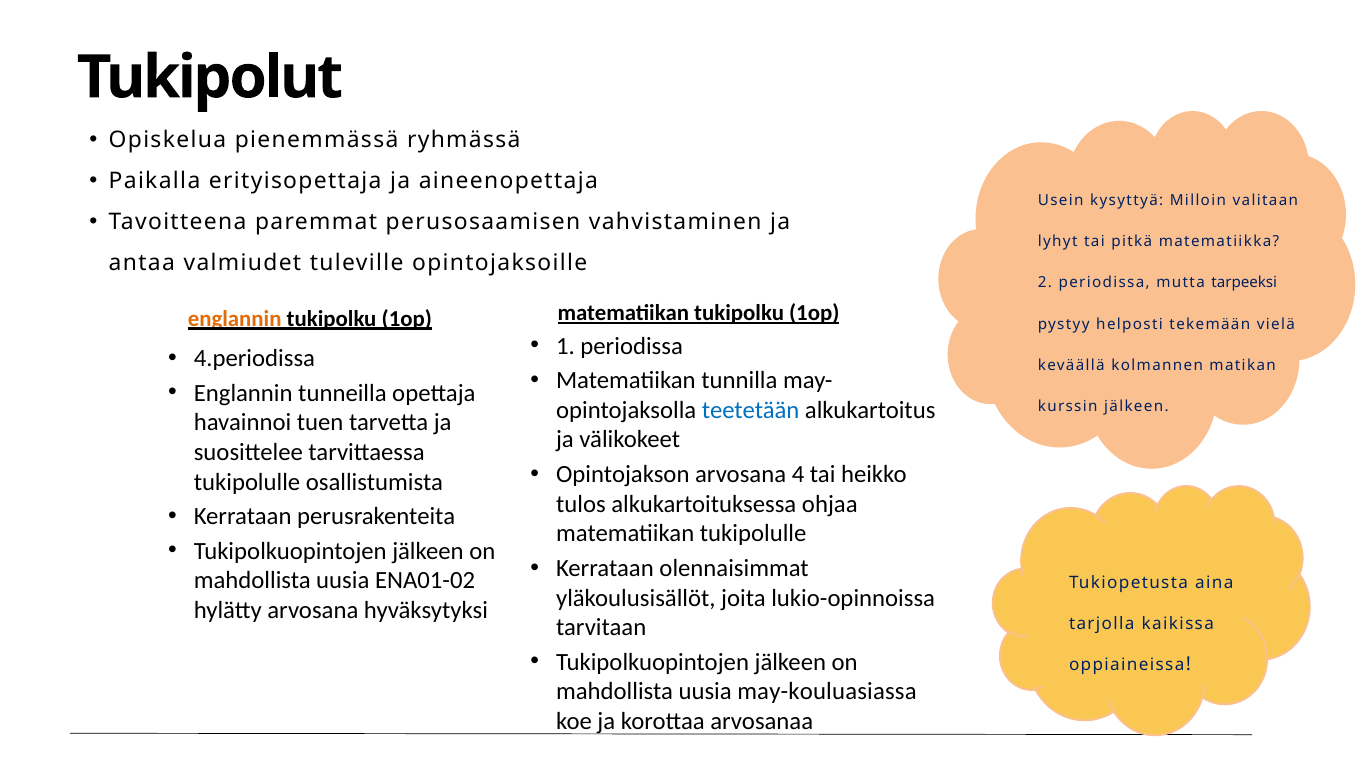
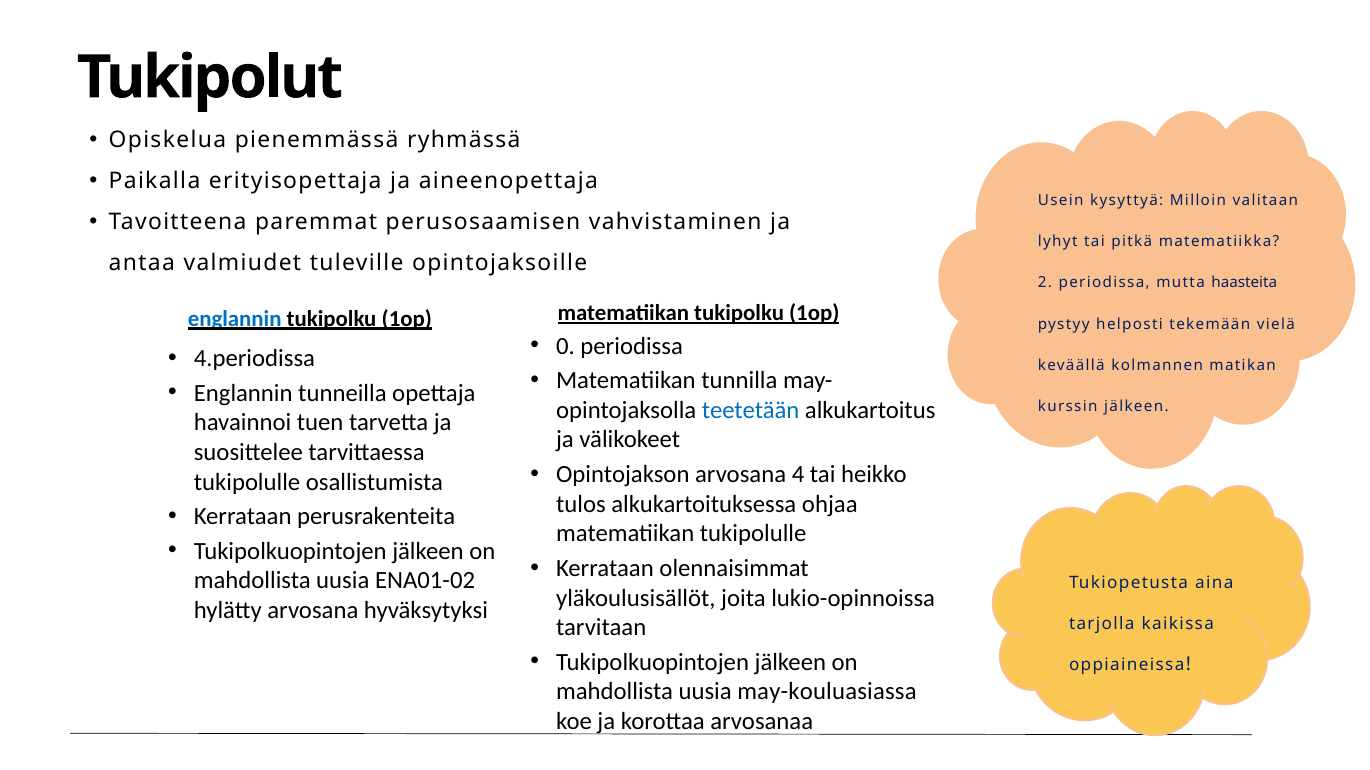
tarpeeksi: tarpeeksi -> haasteita (1244, 283)
englannin colour: orange -> blue (235, 319)
1: 1 -> 0 (565, 346)
